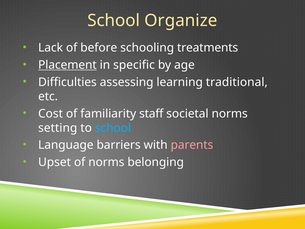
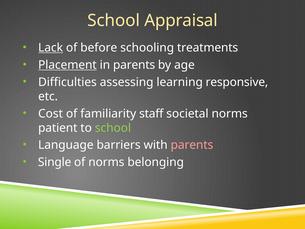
Organize: Organize -> Appraisal (181, 20)
Lack underline: none -> present (51, 48)
in specific: specific -> parents (134, 65)
traditional: traditional -> responsive (237, 82)
setting: setting -> patient (58, 128)
school colour: light blue -> light green (113, 128)
Upset: Upset -> Single (55, 162)
